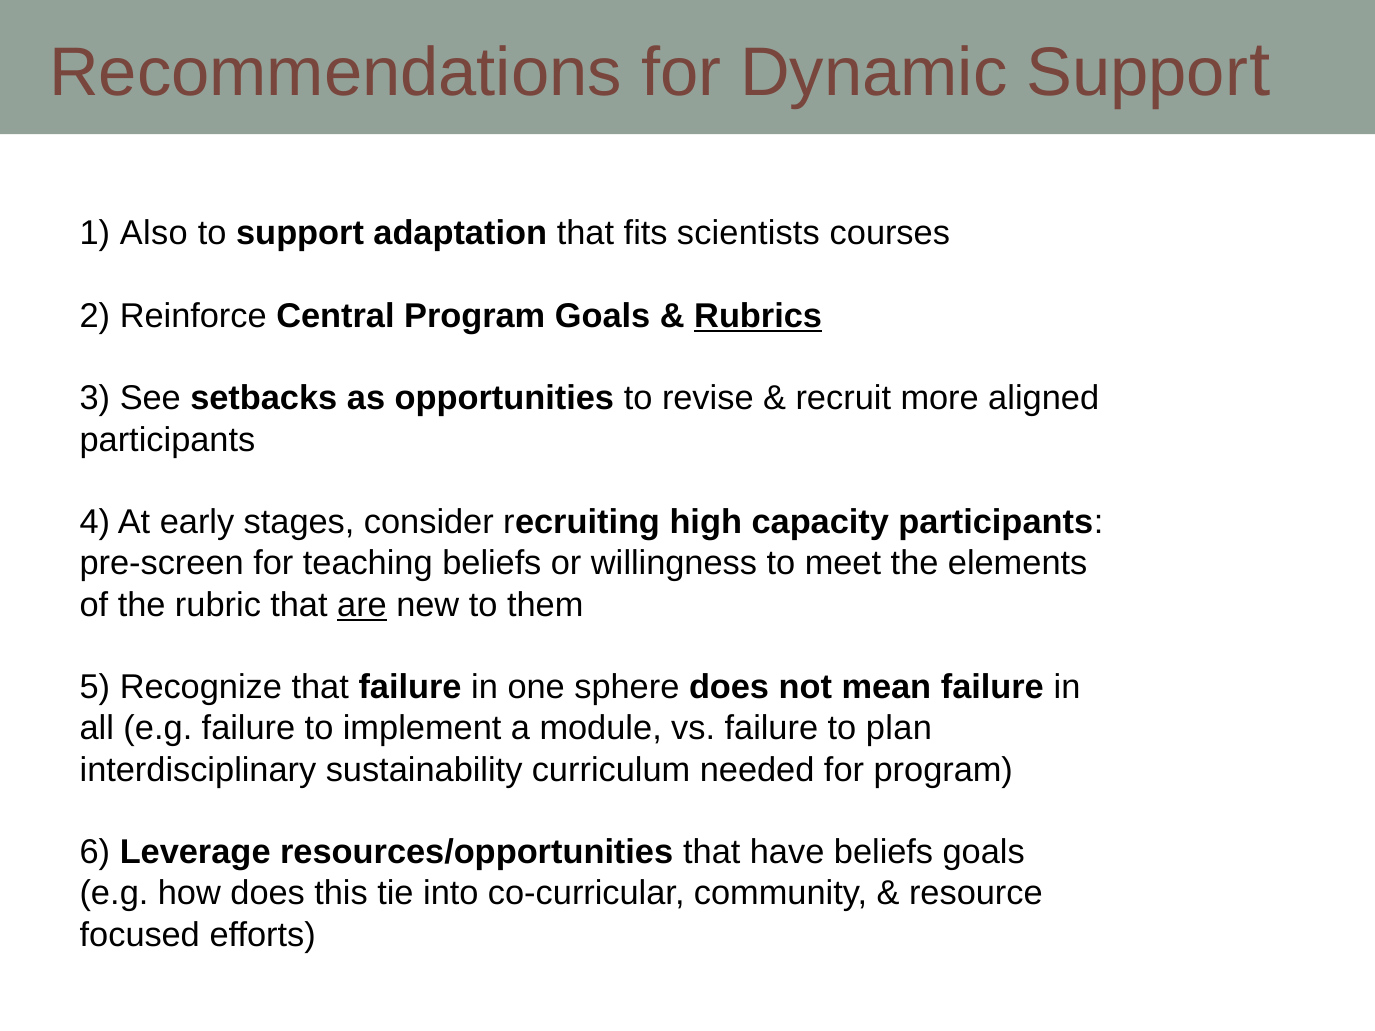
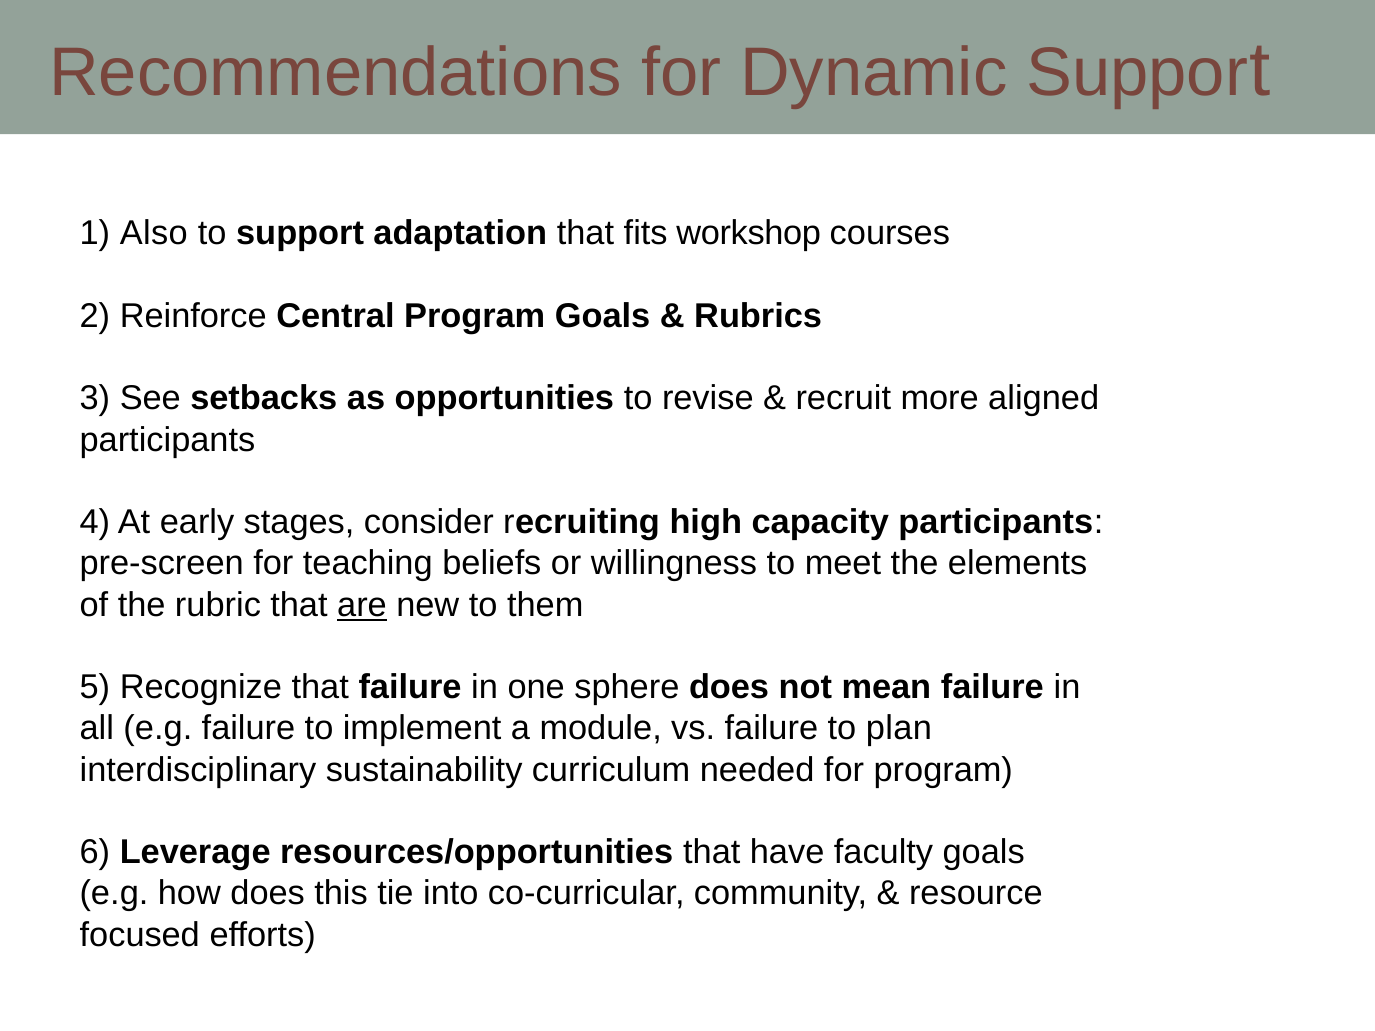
scientists: scientists -> workshop (749, 234)
Rubrics underline: present -> none (758, 316)
have beliefs: beliefs -> faculty (884, 852)
